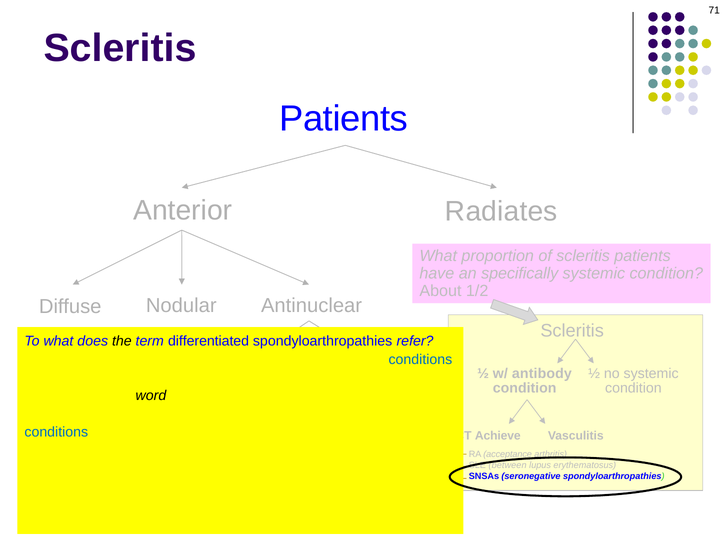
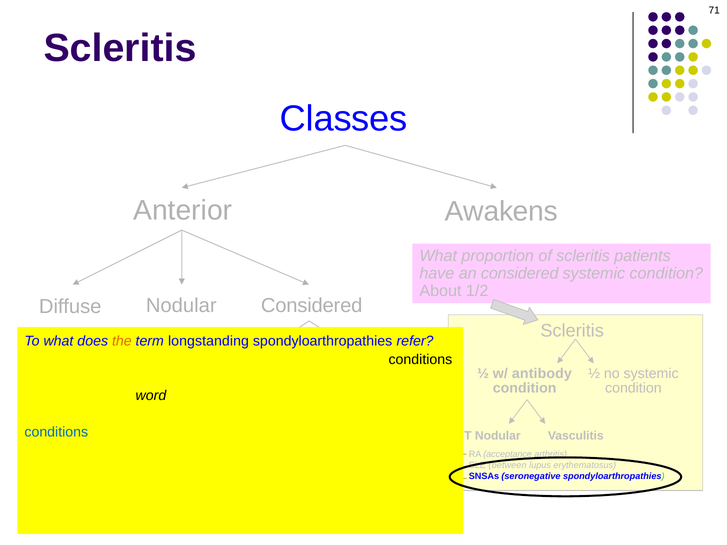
Patients: Patients -> Classes (344, 119)
Radiates: Radiates -> Awakens (501, 211)
an specifically: specifically -> considered (520, 273)
Nodular Antinuclear: Antinuclear -> Considered (312, 306)
the colour: black -> orange (122, 341)
differentiated: differentiated -> longstanding (208, 341)
conditions colour: blue -> black (420, 360)
Achieve: Achieve -> Nodular (498, 436)
